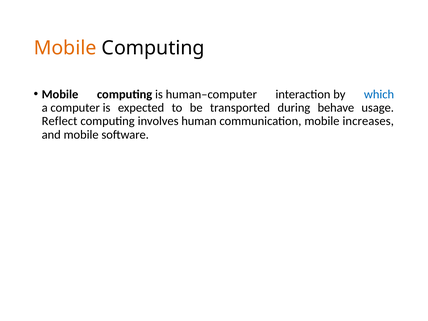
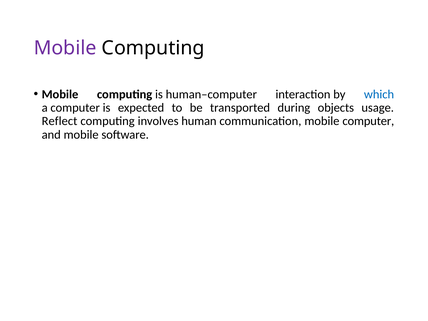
Mobile colour: orange -> purple (65, 48)
behave: behave -> objects (336, 108)
mobile increases: increases -> computer (368, 121)
